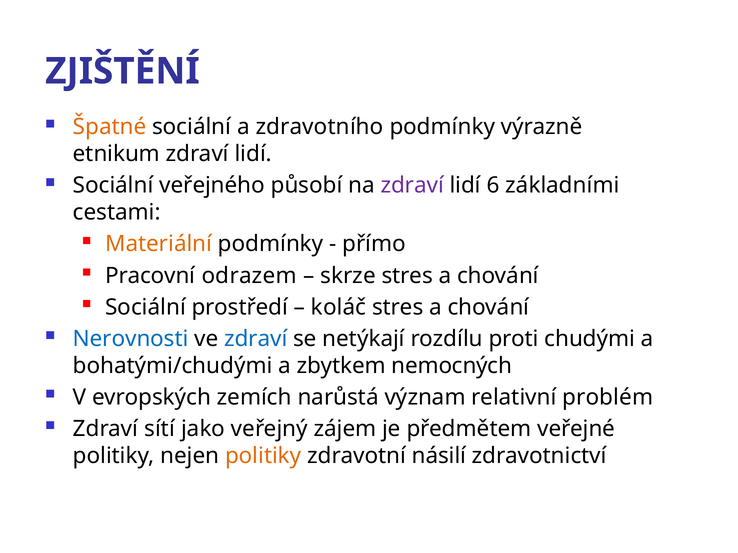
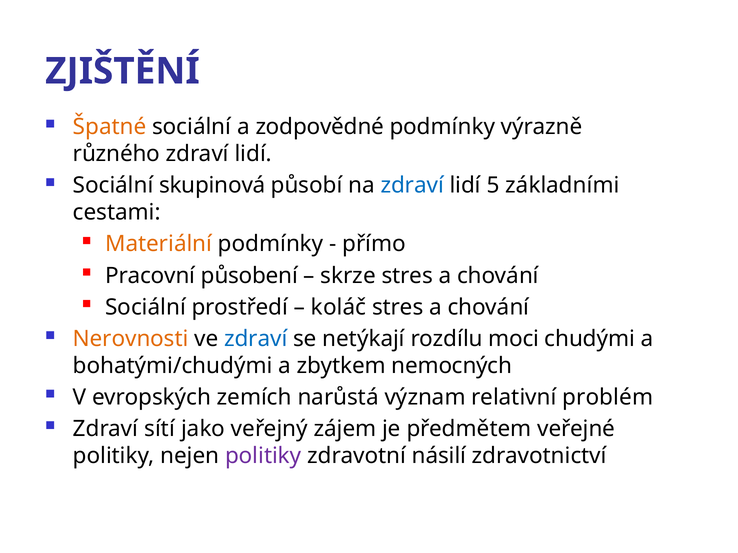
zdravotního: zdravotního -> zodpovědné (320, 127)
etnikum: etnikum -> různého (116, 154)
veřejného: veřejného -> skupinová (212, 186)
zdraví colour: purple -> blue (412, 186)
6: 6 -> 5 (493, 186)
odrazem: odrazem -> působení (249, 276)
Nerovnosti colour: blue -> orange (131, 339)
proti: proti -> moci (514, 339)
politiky colour: orange -> purple (263, 456)
